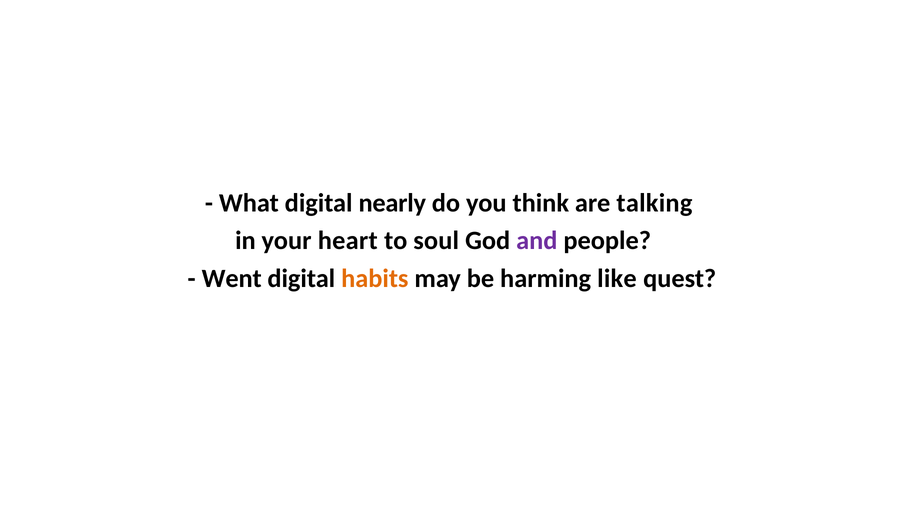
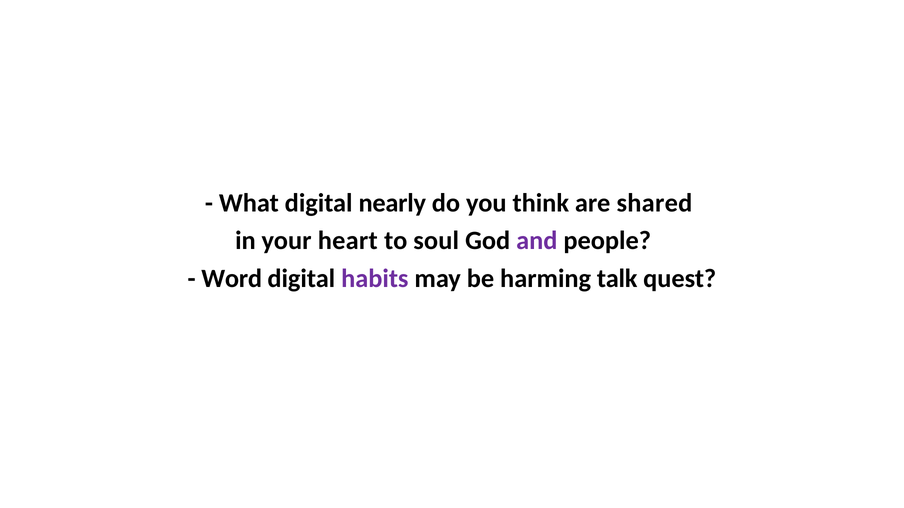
talking: talking -> shared (654, 203)
Went: Went -> Word (232, 279)
habits colour: orange -> purple (375, 279)
like: like -> talk (617, 279)
